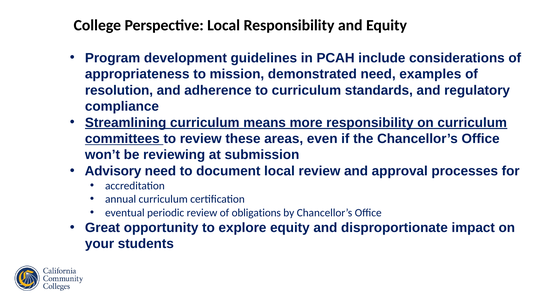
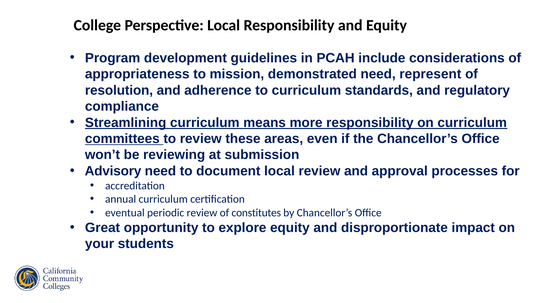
examples: examples -> represent (430, 74)
obligations: obligations -> constitutes (256, 212)
